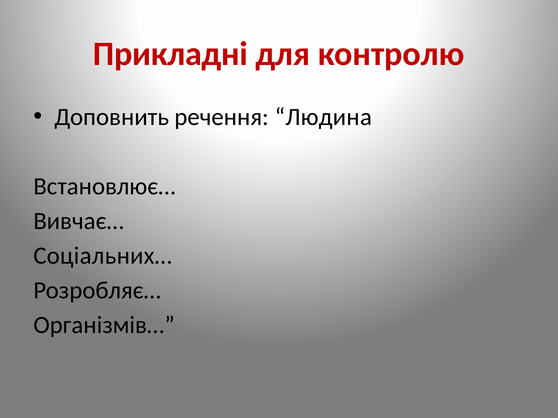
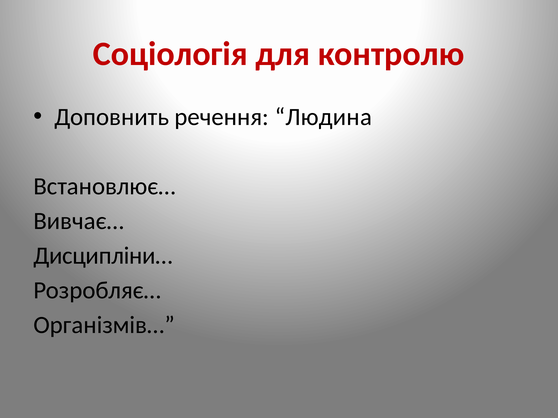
Прикладні: Прикладні -> Соціологія (170, 54)
Соціальних…: Соціальних… -> Дисципліни… (103, 256)
